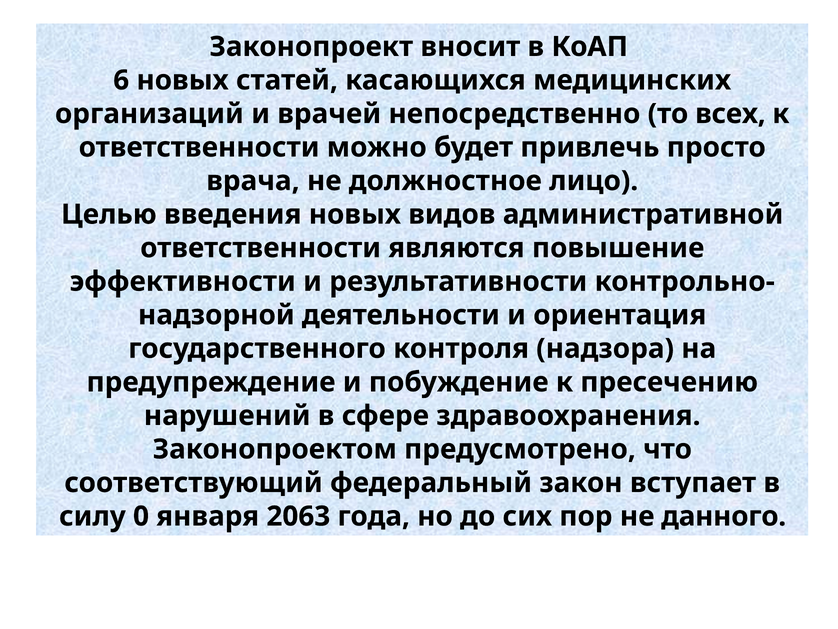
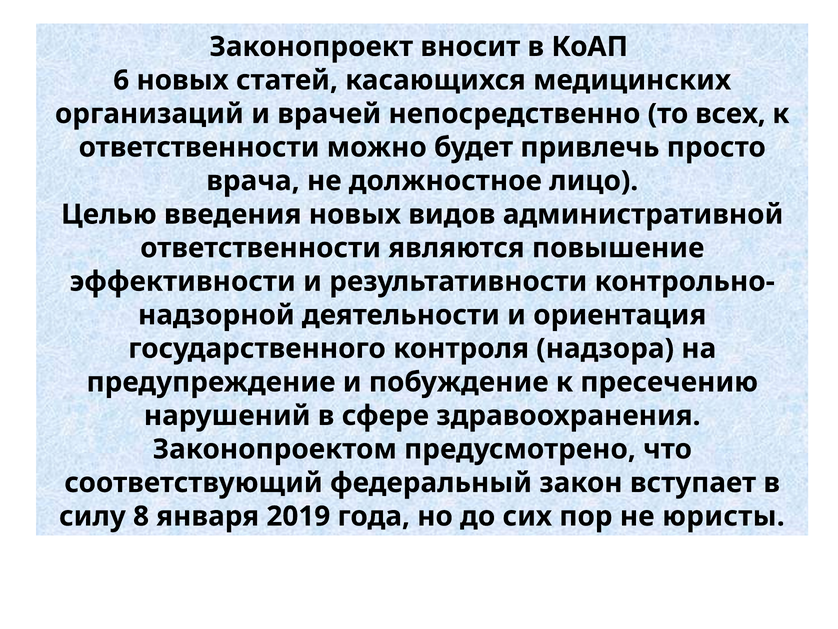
0: 0 -> 8 (141, 516)
2063: 2063 -> 2019 (298, 516)
данного: данного -> юристы (723, 516)
